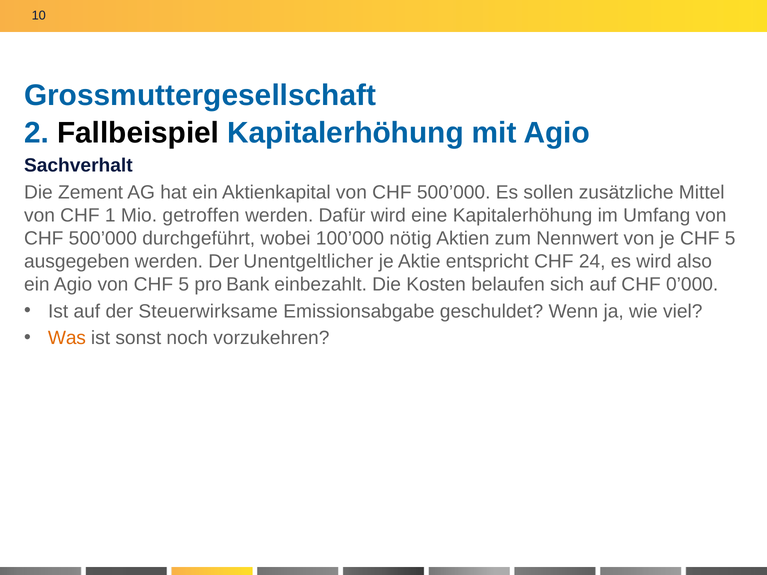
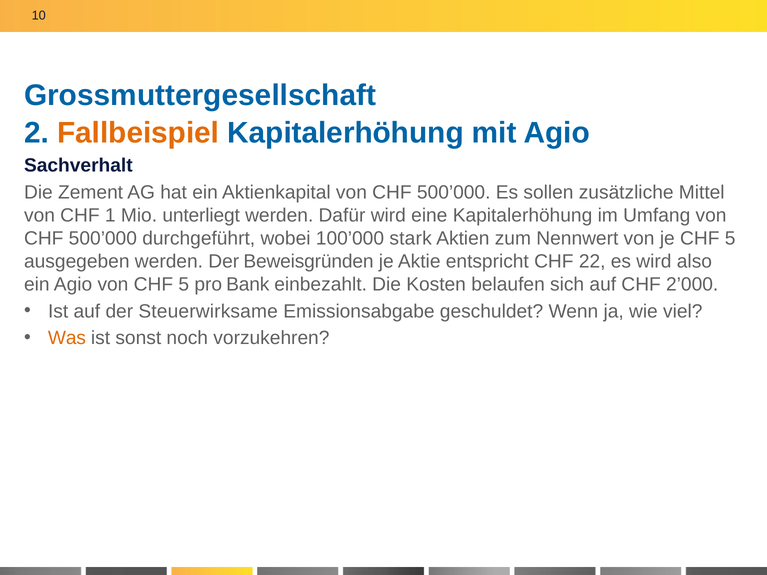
Fallbeispiel colour: black -> orange (138, 133)
getroffen: getroffen -> unterliegt (201, 215)
nötig: nötig -> stark (411, 238)
Unentgeltlicher: Unentgeltlicher -> Beweisgründen (308, 261)
24: 24 -> 22 (592, 261)
0’000: 0’000 -> 2’000 (692, 284)
